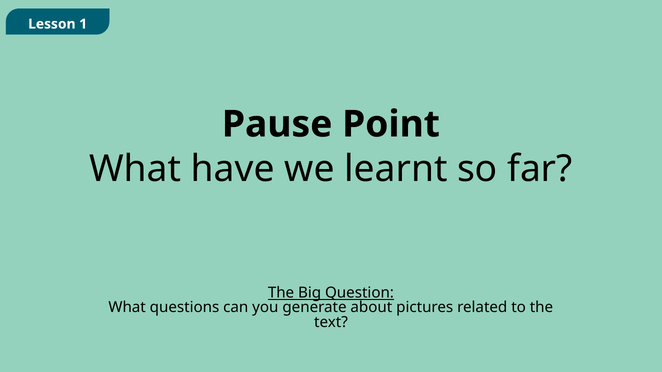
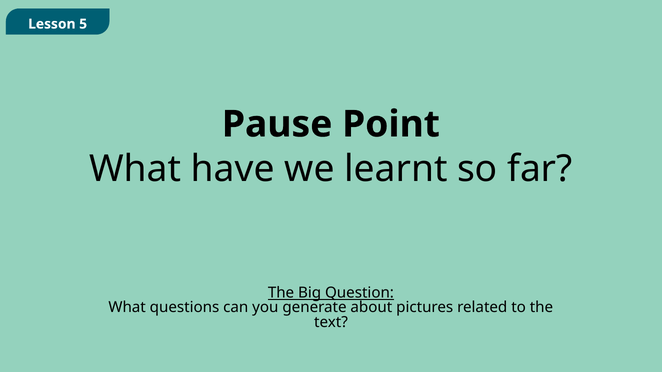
1: 1 -> 5 (83, 24)
